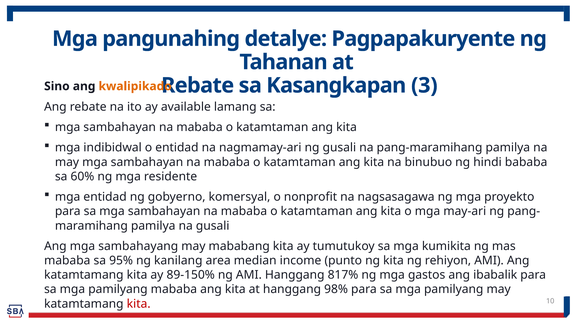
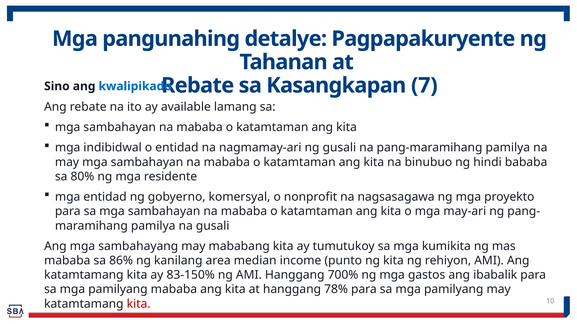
3: 3 -> 7 (424, 86)
kwalipikado colour: orange -> blue (135, 86)
60%: 60% -> 80% (82, 177)
95%: 95% -> 86% (121, 261)
89-150%: 89-150% -> 83-150% (191, 275)
817%: 817% -> 700% (343, 275)
98%: 98% -> 78% (336, 290)
